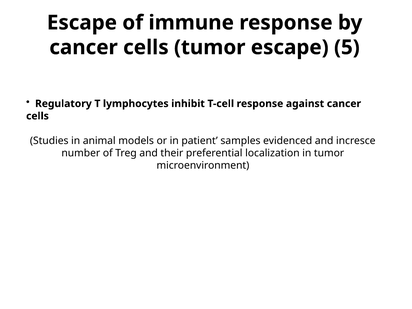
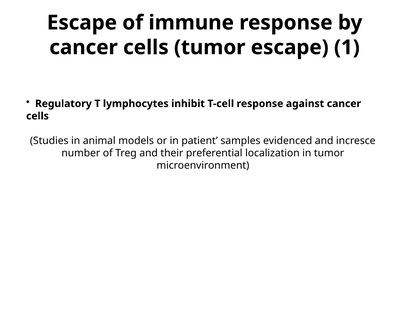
5: 5 -> 1 (347, 47)
